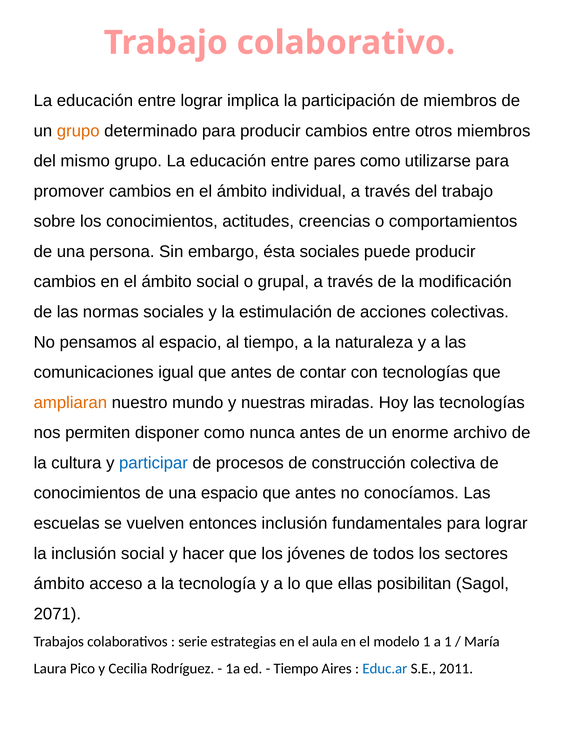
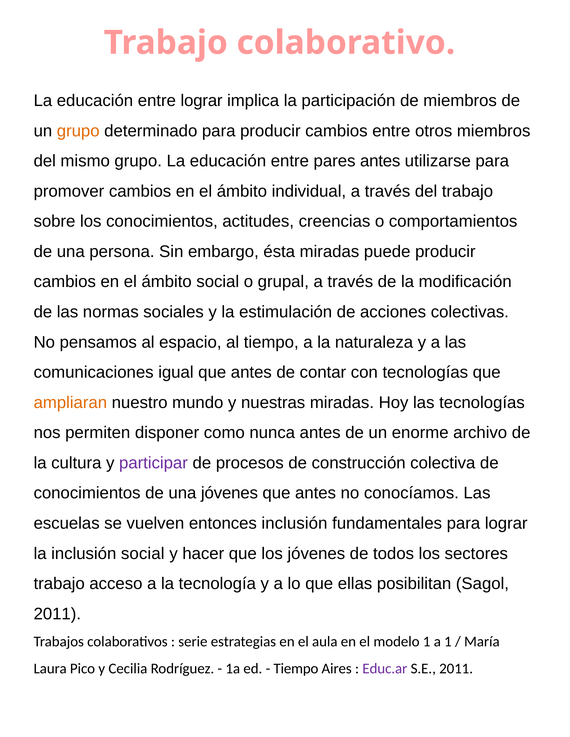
pares como: como -> antes (380, 161)
ésta sociales: sociales -> miradas (329, 251)
participar colour: blue -> purple (153, 462)
una espacio: espacio -> jóvenes (229, 493)
ámbito: ámbito -> trabajo (59, 583)
2071: 2071 -> 2011 (57, 613)
Educ.ar colour: blue -> purple (385, 668)
